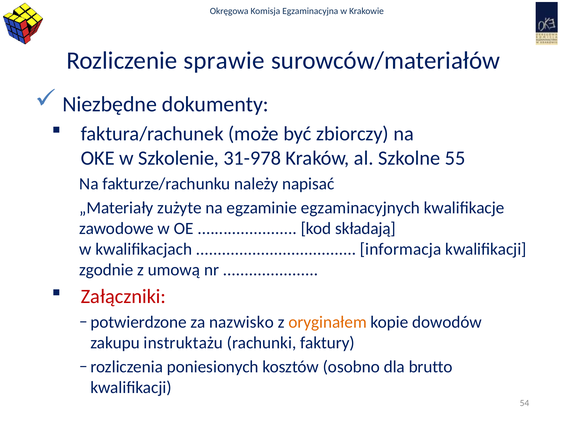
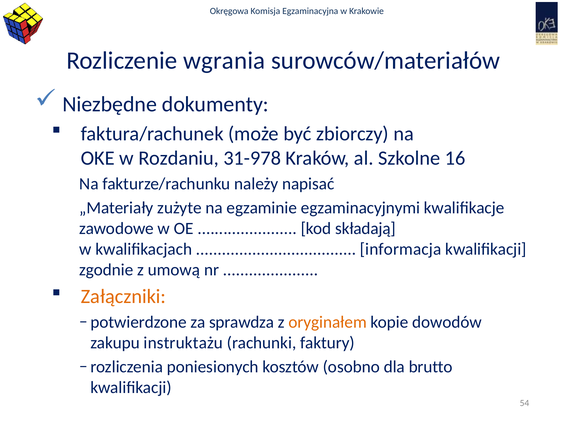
sprawie: sprawie -> wgrania (224, 60)
Szkolenie: Szkolenie -> Rozdaniu (179, 158)
55: 55 -> 16 (455, 158)
egzaminacyjnych: egzaminacyjnych -> egzaminacyjnymi (360, 208)
Załączniki colour: red -> orange (123, 297)
nazwisko: nazwisko -> sprawdza (242, 322)
